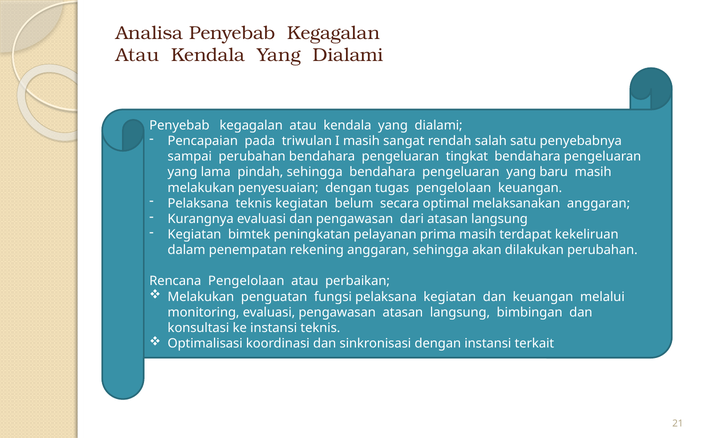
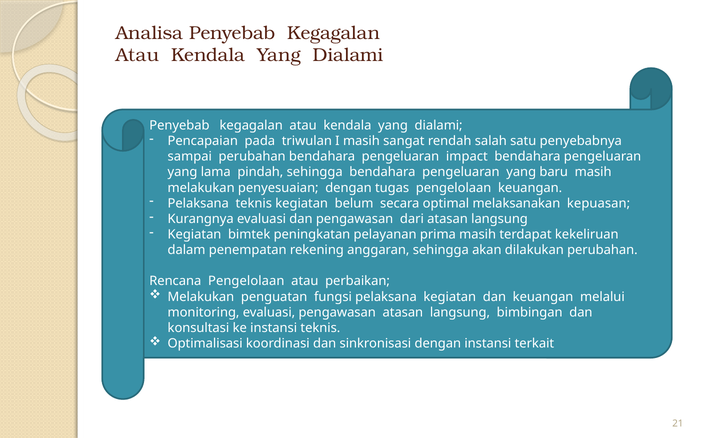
tingkat: tingkat -> impact (467, 157)
melaksanakan anggaran: anggaran -> kepuasan (599, 203)
